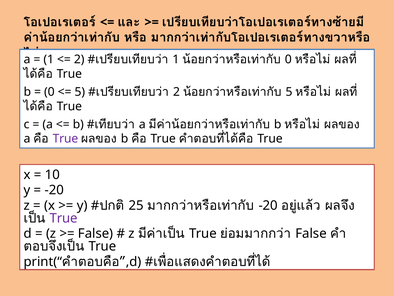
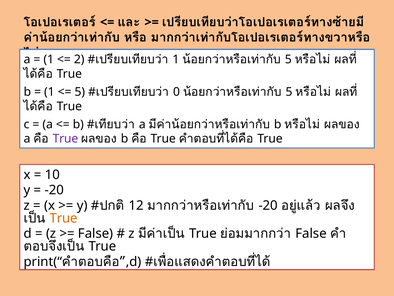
0: 0 -> 5 (288, 59)
0: 0 -> 1 (49, 92)
2: 2 -> 0 (176, 92)
25: 25 -> 12 (136, 205)
True colour: purple -> orange (64, 218)
